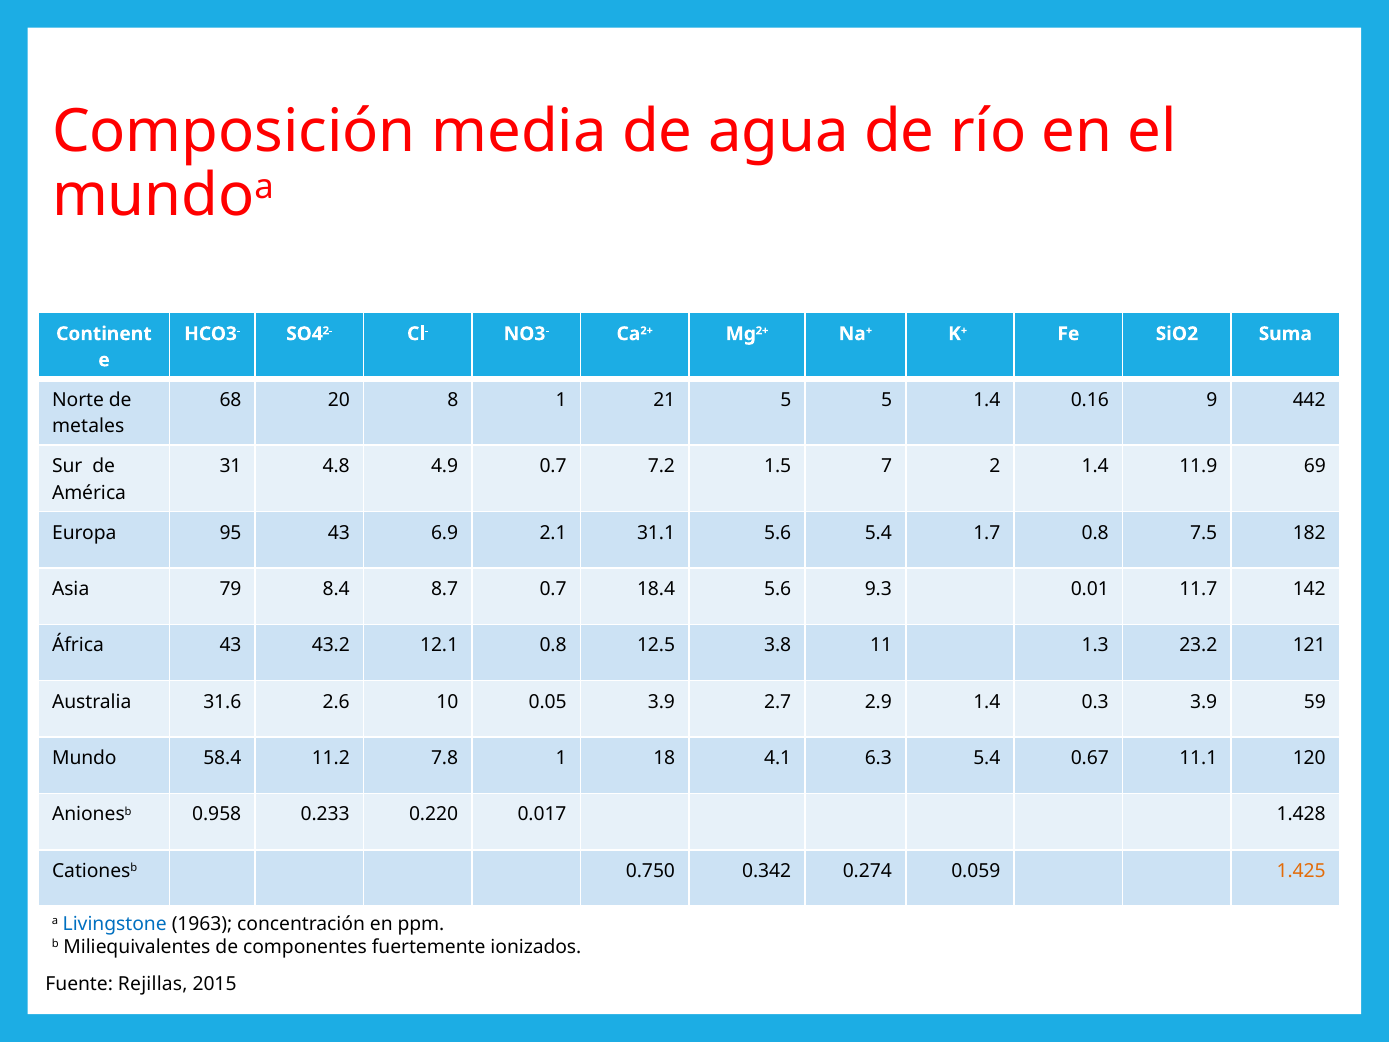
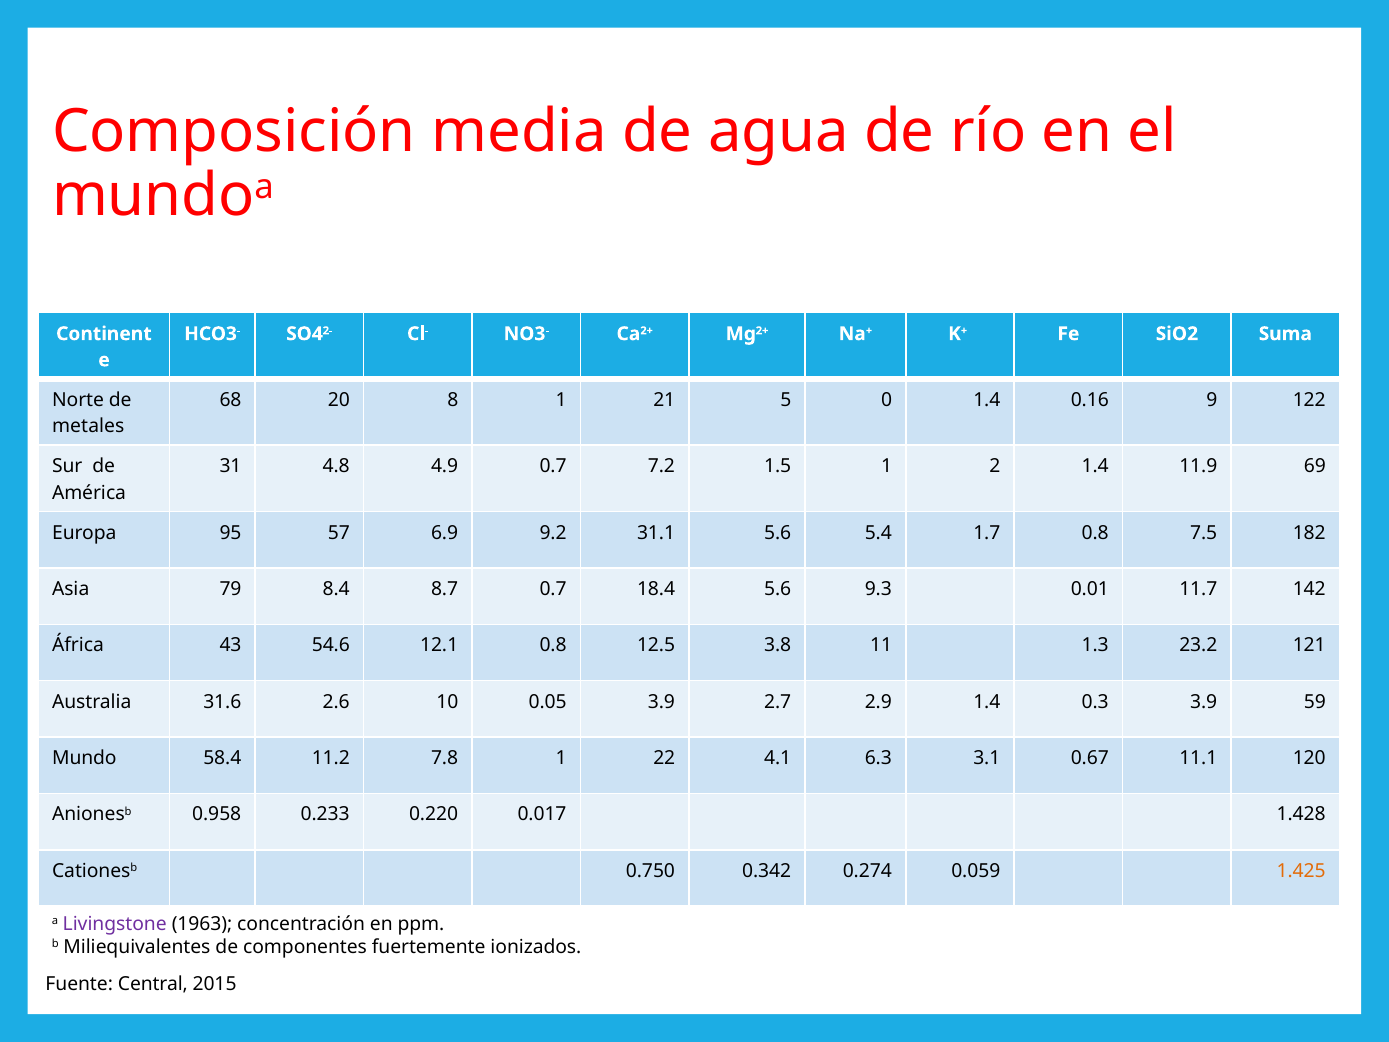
5 5: 5 -> 0 (887, 400)
442: 442 -> 122 (1309, 400)
1.5 7: 7 -> 1 (887, 466)
95 43: 43 -> 57 (339, 533)
2.1: 2.1 -> 9.2 (553, 533)
43.2: 43.2 -> 54.6 (331, 645)
18: 18 -> 22 (664, 758)
6.3 5.4: 5.4 -> 3.1 (987, 758)
Livingstone colour: blue -> purple (115, 923)
Rejillas: Rejillas -> Central (153, 984)
